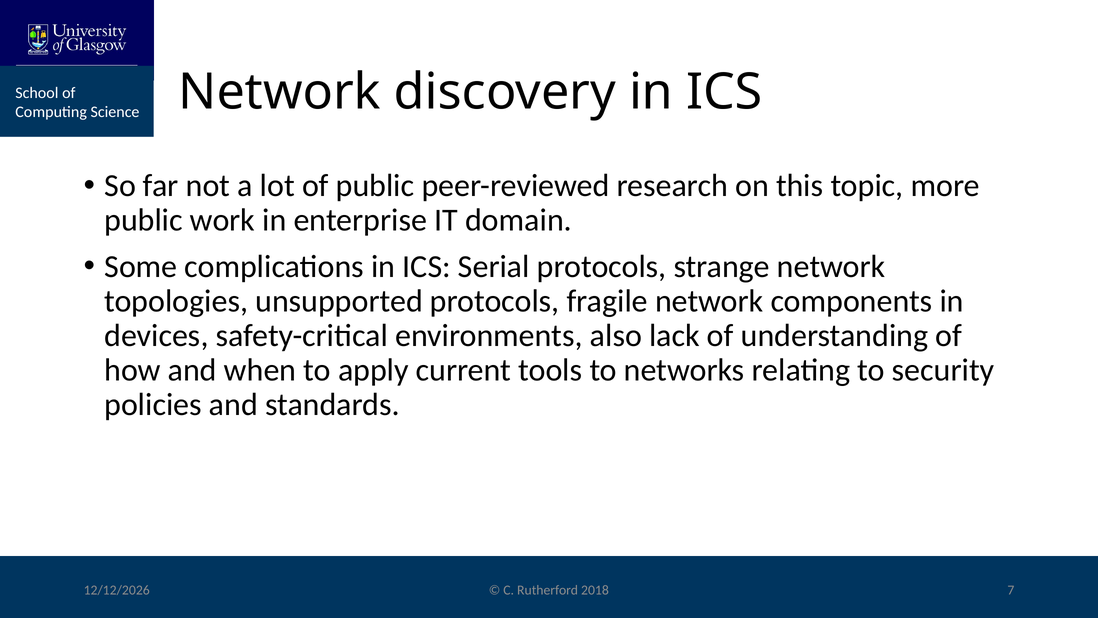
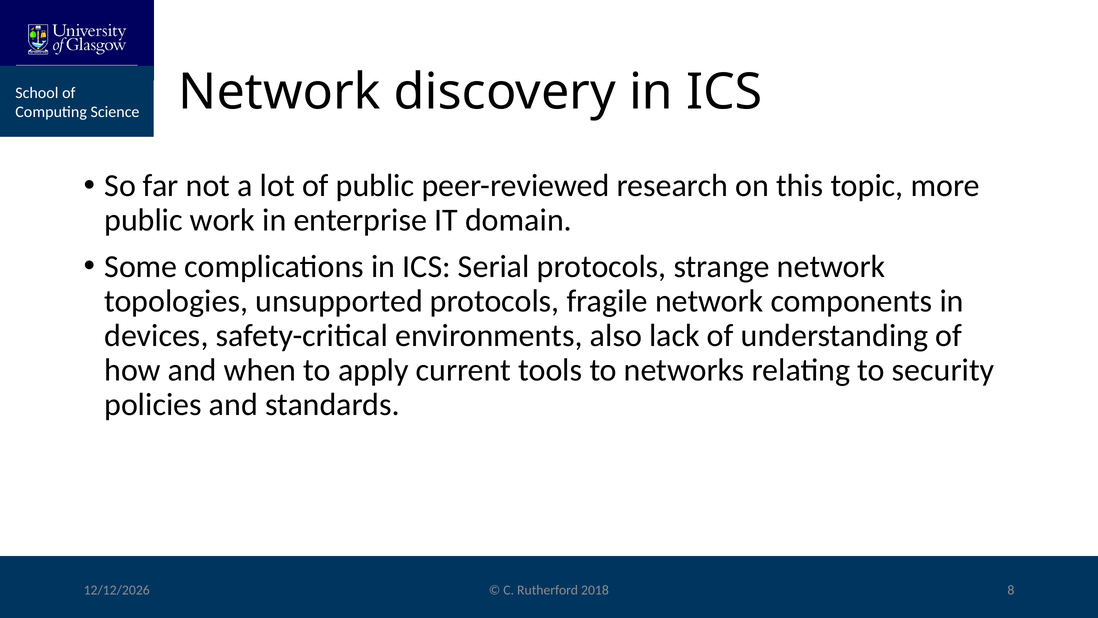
7: 7 -> 8 (1011, 590)
